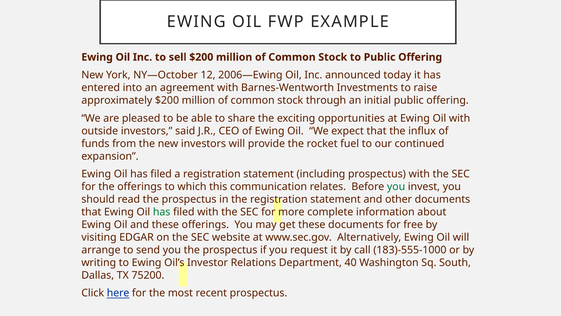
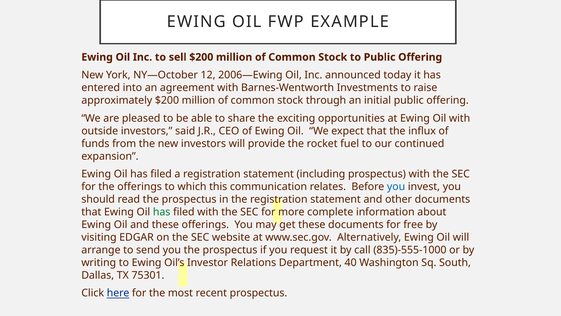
you colour: green -> blue (396, 186)
183)-555-1000: 183)-555-1000 -> 835)-555-1000 (410, 250)
75200: 75200 -> 75301 (148, 275)
